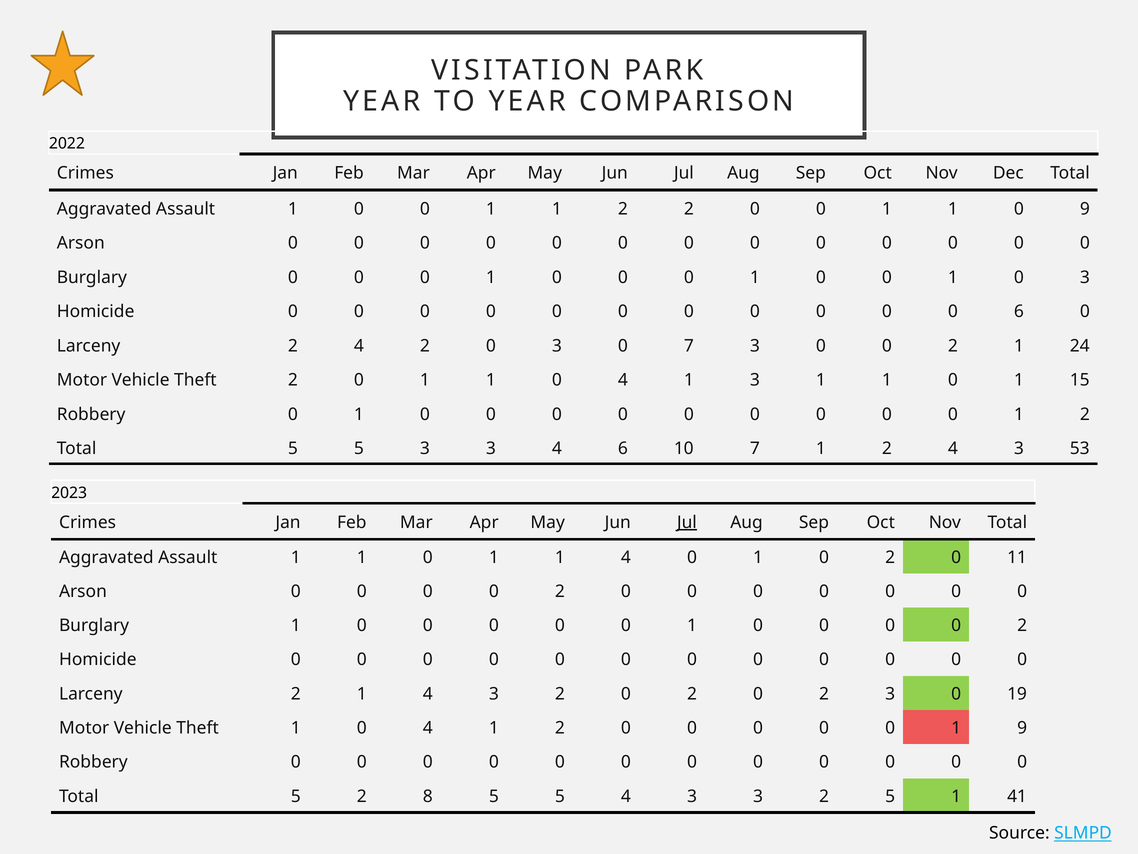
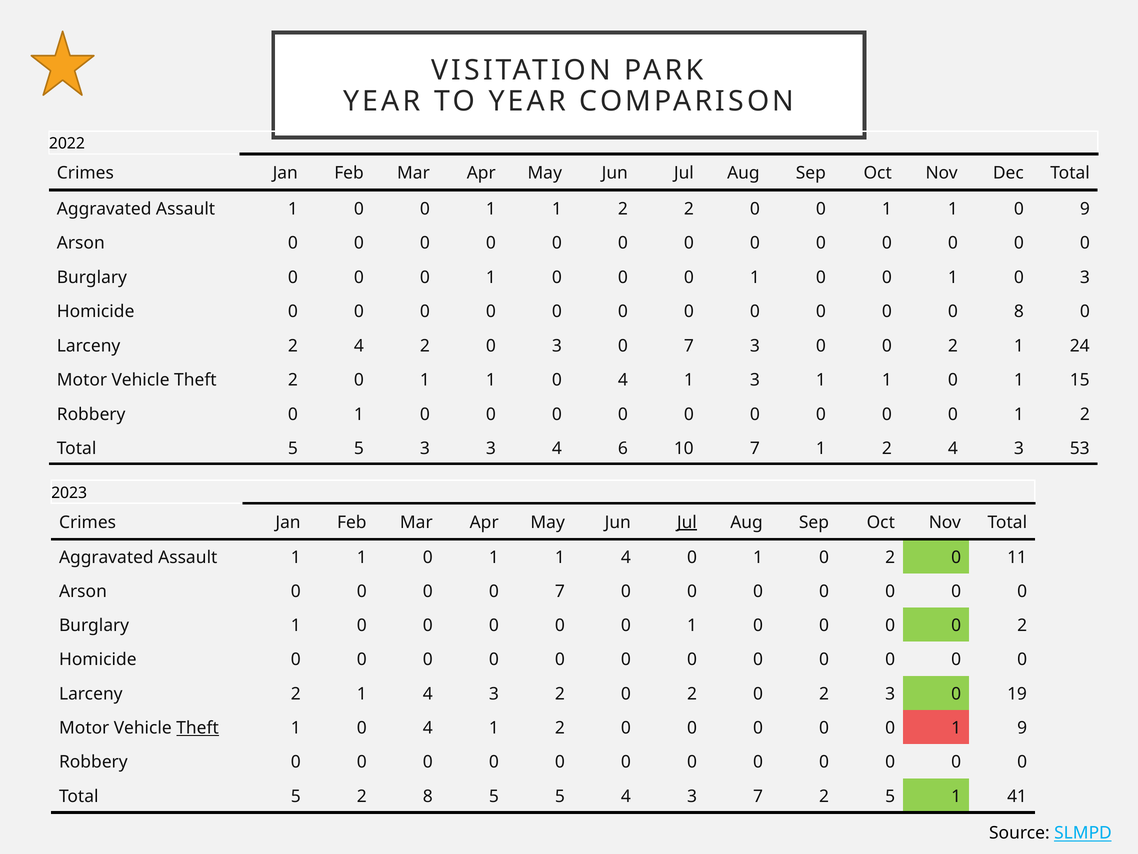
0 6: 6 -> 8 (1019, 311)
2: 2 -> 7 (560, 591)
Theft underline: none -> present (198, 728)
4 3 3: 3 -> 7 (758, 796)
